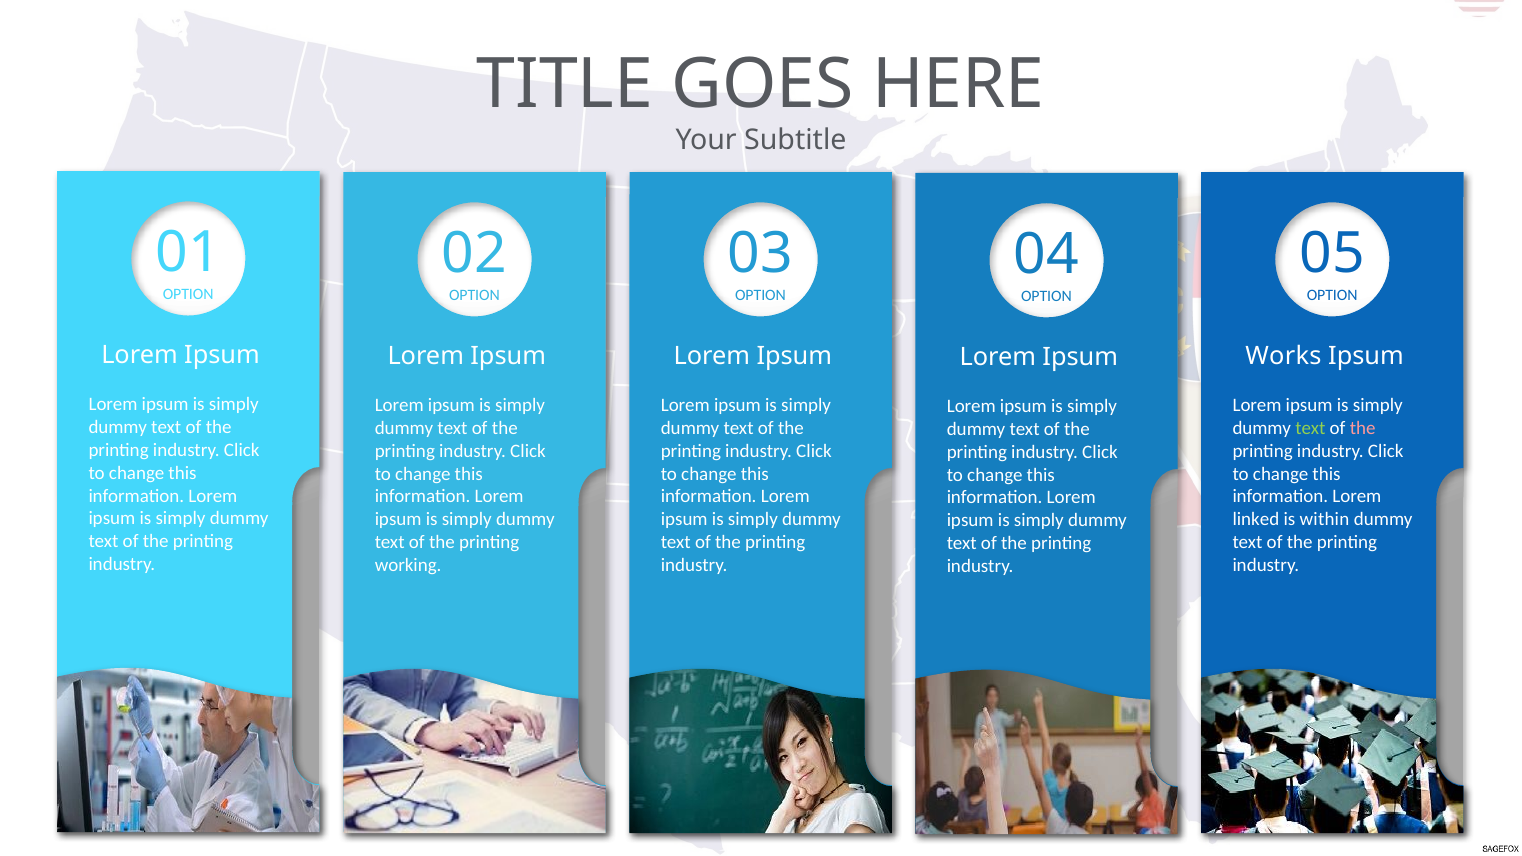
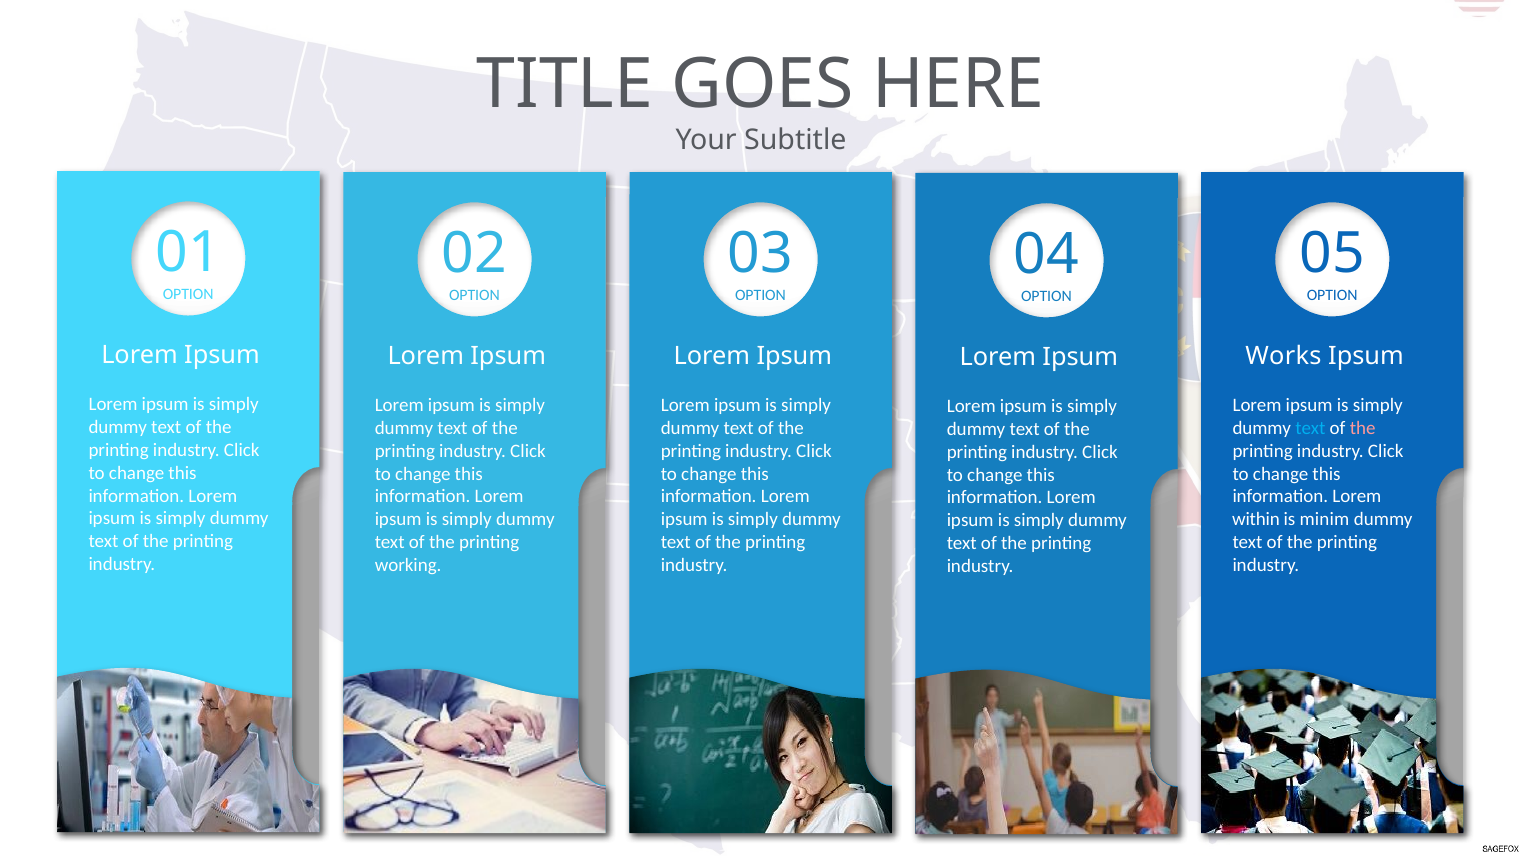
text colour: light green -> light blue (1310, 428)
linked: linked -> within (1256, 520)
within: within -> minim (1324, 520)
